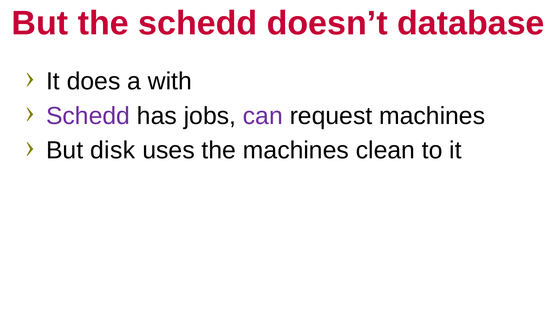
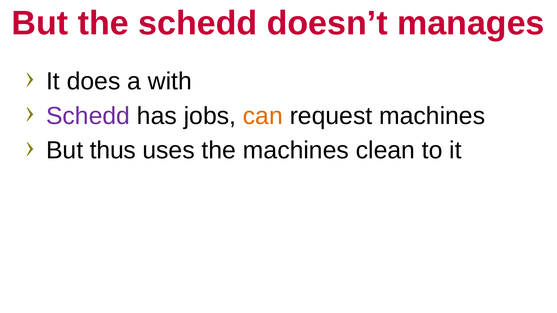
database: database -> manages (471, 23)
can colour: purple -> orange (263, 116)
disk: disk -> thus (113, 151)
